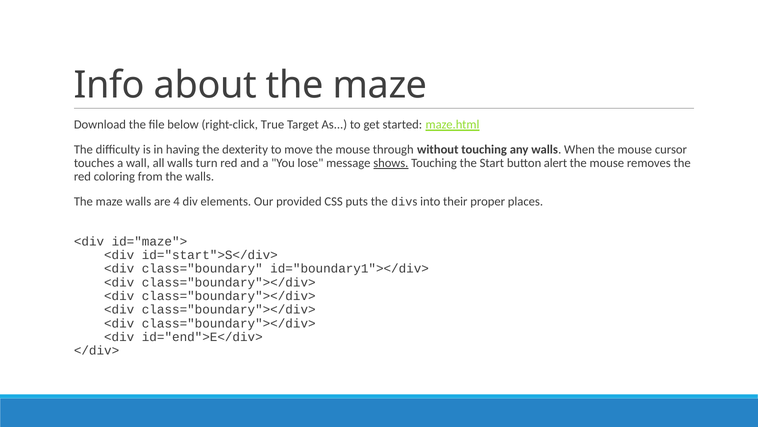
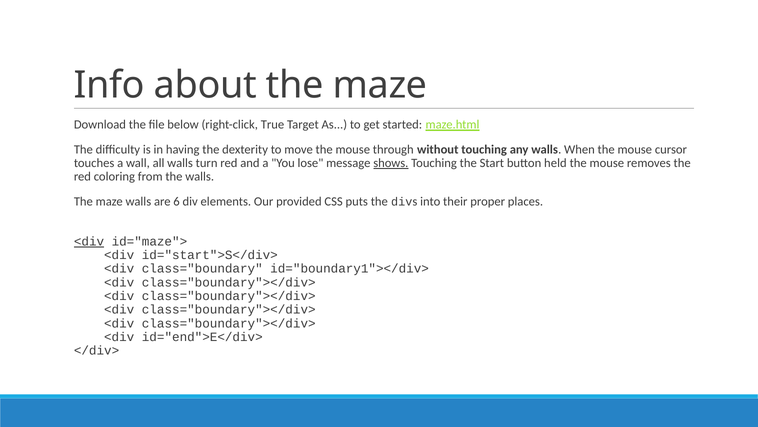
alert: alert -> held (555, 163)
4: 4 -> 6 (177, 201)
<div underline: none -> present (89, 241)
